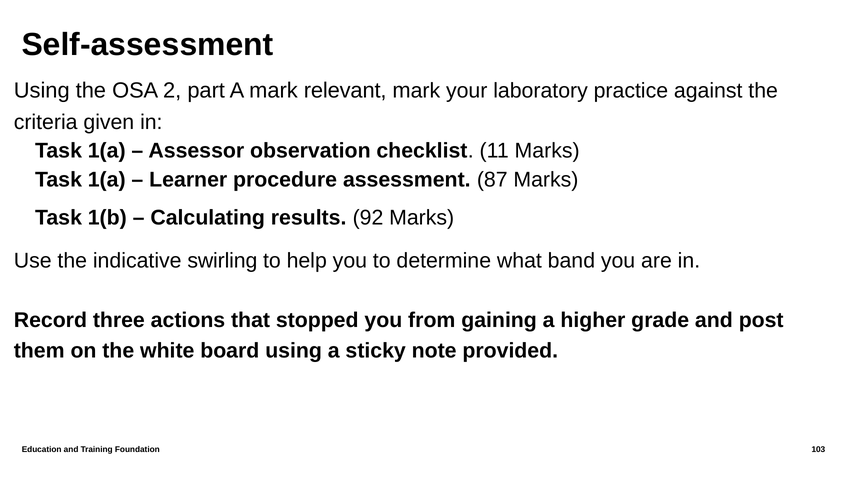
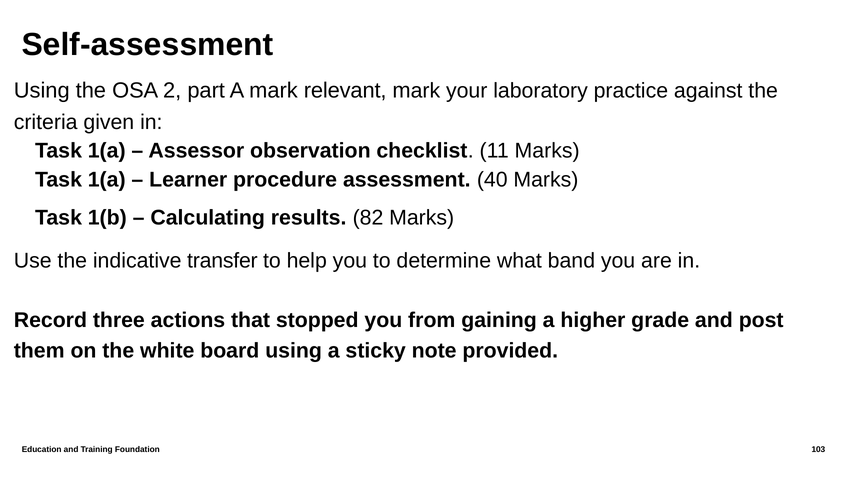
87: 87 -> 40 (492, 179)
92: 92 -> 82 (368, 218)
swirling: swirling -> transfer (222, 260)
